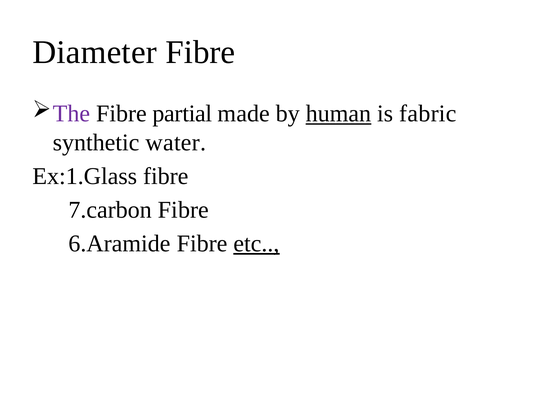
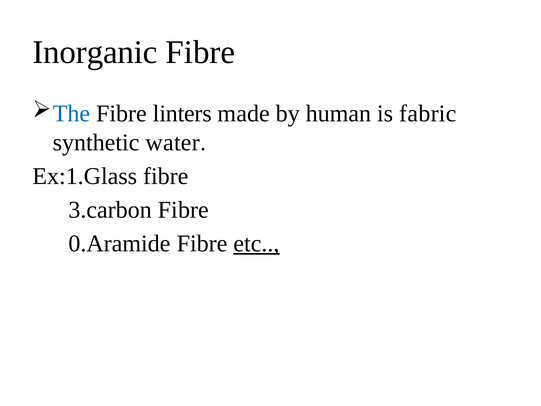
Diameter: Diameter -> Inorganic (95, 52)
The colour: purple -> blue (71, 113)
partial: partial -> linters (182, 113)
human underline: present -> none (339, 113)
7.carbon: 7.carbon -> 3.carbon (110, 210)
6.Aramide: 6.Aramide -> 0.Aramide (120, 243)
